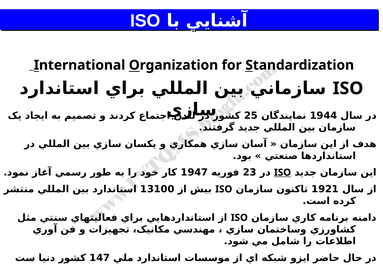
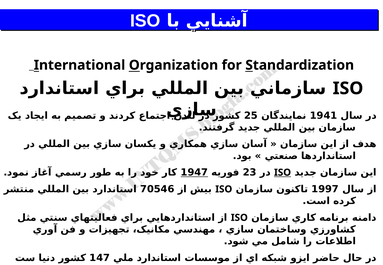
1944: 1944 -> 1941 (324, 116)
1947 underline: none -> present (194, 173)
13100: 13100 -> 70546 (157, 189)
1921: 1921 -> 1997 (325, 189)
